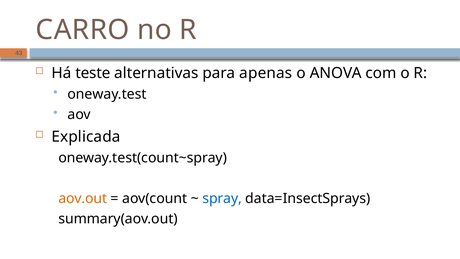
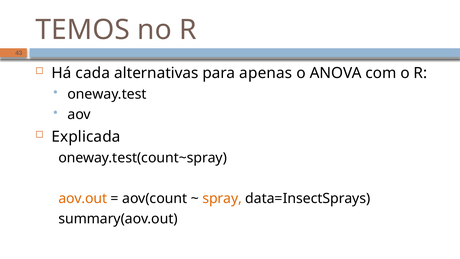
CARRO: CARRO -> TEMOS (83, 30)
teste: teste -> cada (93, 73)
spray colour: blue -> orange (222, 198)
